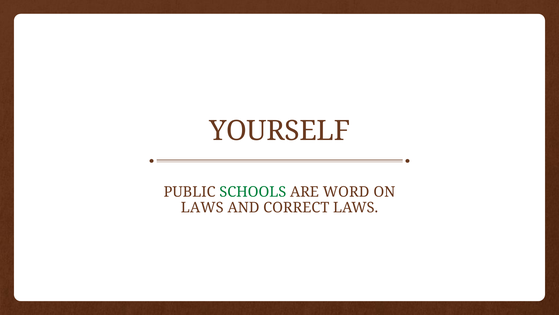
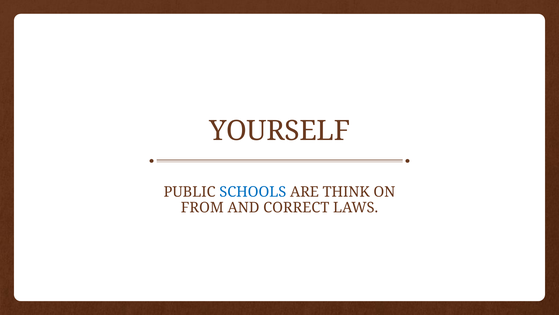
SCHOOLS colour: green -> blue (253, 192)
WORD: WORD -> THINK (346, 192)
LAWS: LAWS -> FROM (202, 207)
